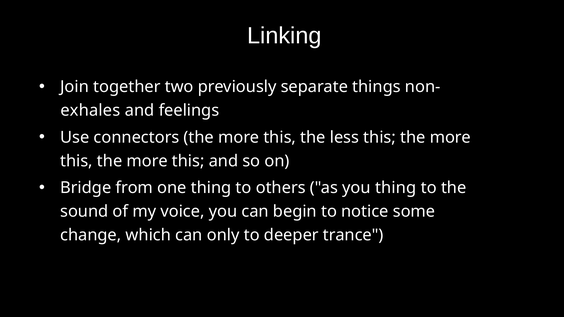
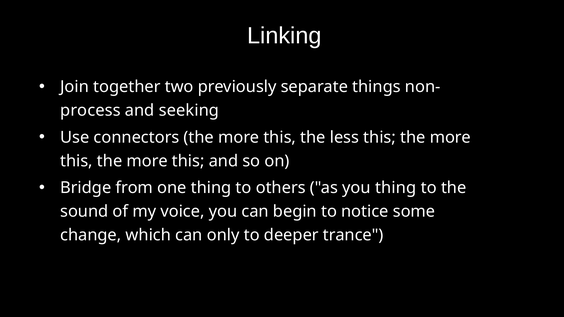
exhales: exhales -> process (90, 111)
feelings: feelings -> seeking (189, 111)
